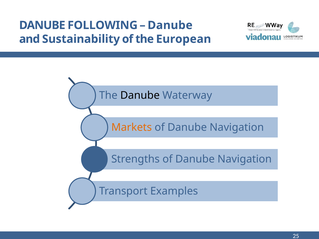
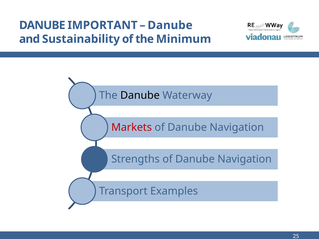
FOLLOWING: FOLLOWING -> IMPORTANT (103, 25)
European: European -> Minimum (184, 39)
Markets colour: orange -> red (132, 127)
